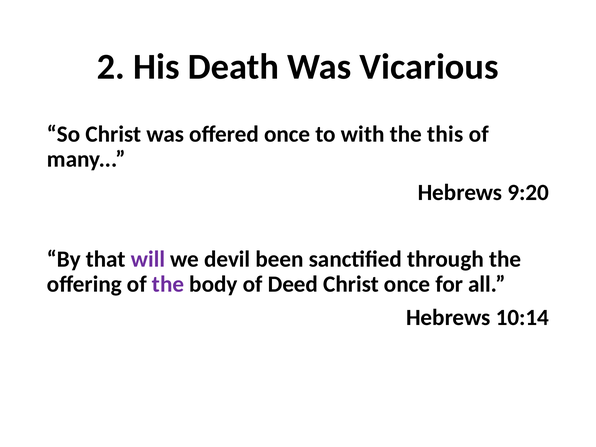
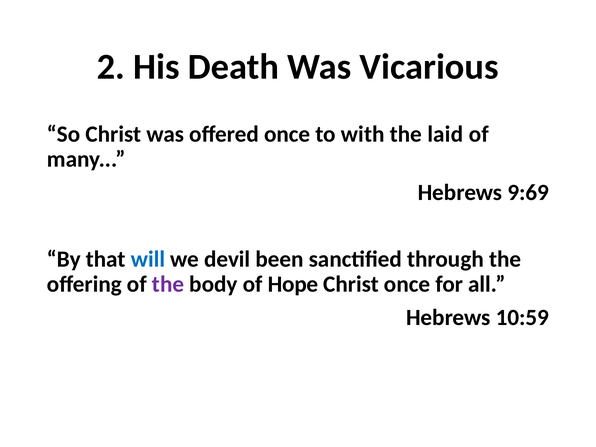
this: this -> laid (445, 134)
9:20: 9:20 -> 9:69 (528, 193)
will colour: purple -> blue (148, 259)
Deed: Deed -> Hope (293, 284)
10:14: 10:14 -> 10:59 (522, 317)
